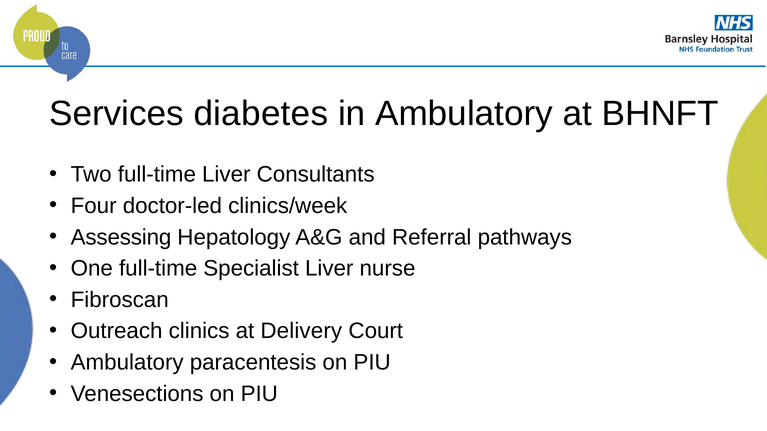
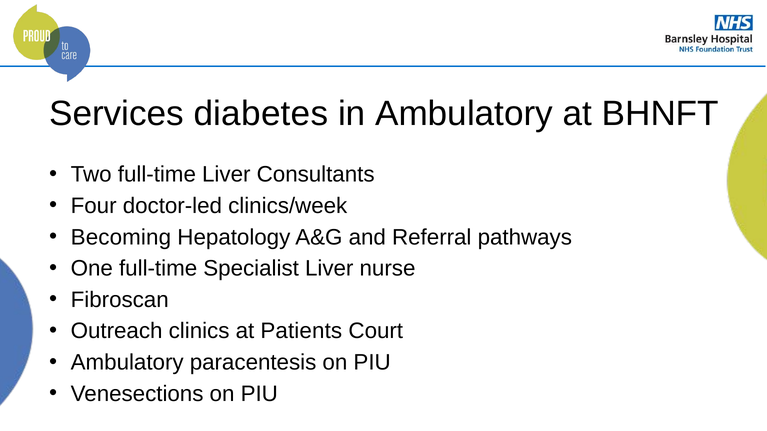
Assessing: Assessing -> Becoming (121, 237)
Delivery: Delivery -> Patients (301, 331)
